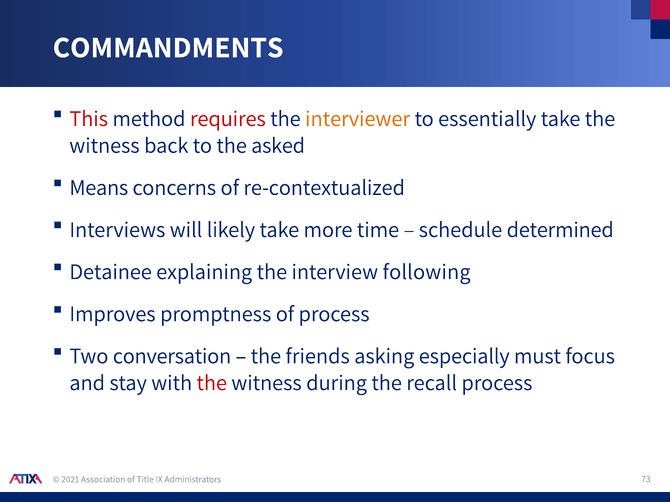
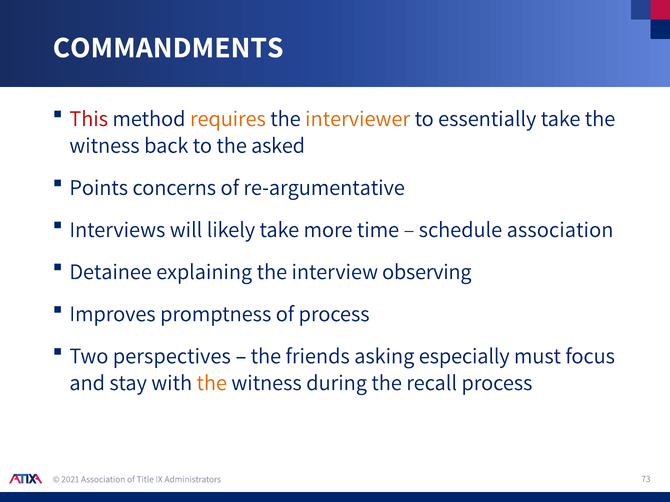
requires colour: red -> orange (228, 119)
Means: Means -> Points (99, 188)
re-contextualized: re-contextualized -> re-argumentative (324, 188)
schedule determined: determined -> association (560, 230)
following: following -> observing (427, 272)
conversation: conversation -> perspectives (172, 356)
the colour: red -> orange (212, 383)
